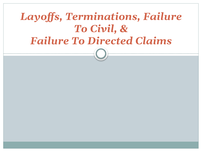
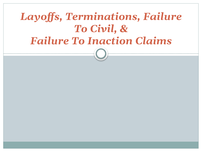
Directed: Directed -> Inaction (110, 41)
